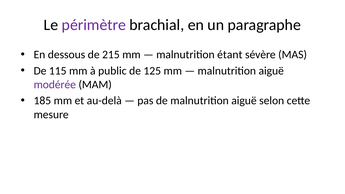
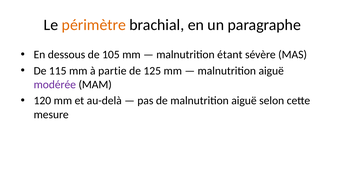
périmètre colour: purple -> orange (94, 25)
215: 215 -> 105 (111, 55)
public: public -> partie (112, 71)
185: 185 -> 120 (42, 101)
